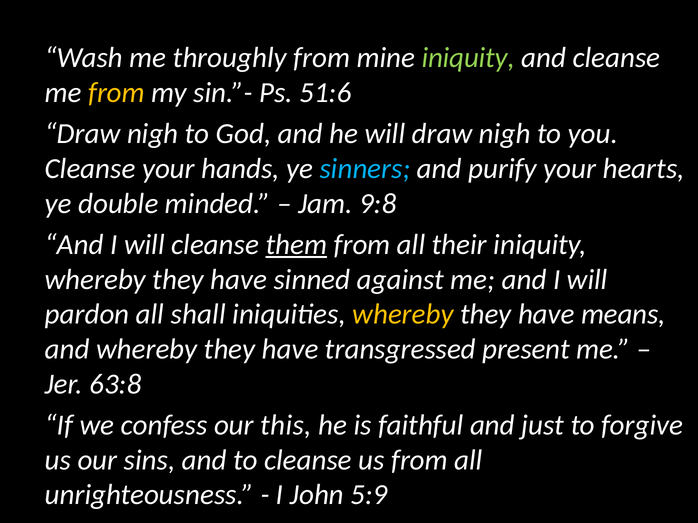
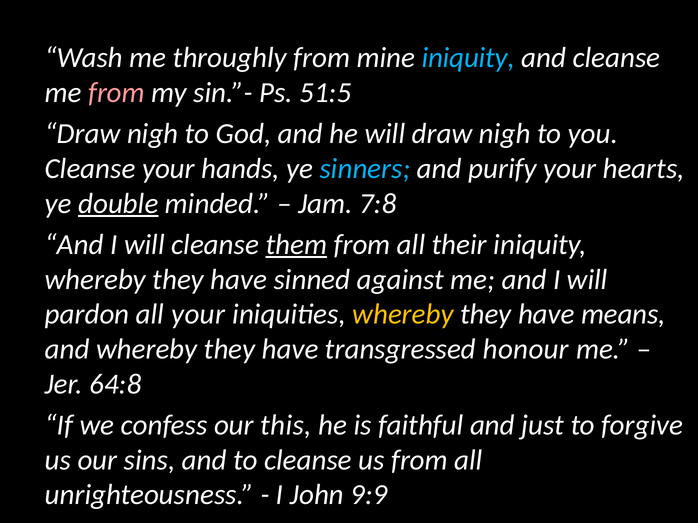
iniquity colour: light green -> light blue (468, 58)
from colour: yellow -> pink (116, 93)
51:6: 51:6 -> 51:5 (325, 93)
double underline: none -> present (118, 204)
9:8: 9:8 -> 7:8 (378, 204)
all shall: shall -> your (198, 315)
present: present -> honour (526, 349)
63:8: 63:8 -> 64:8 (115, 384)
5:9: 5:9 -> 9:9 (369, 495)
